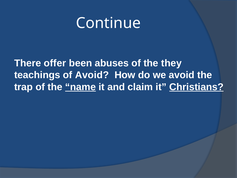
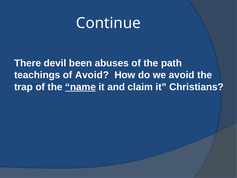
offer: offer -> devil (55, 63)
they: they -> path (171, 63)
Christians underline: present -> none (196, 87)
